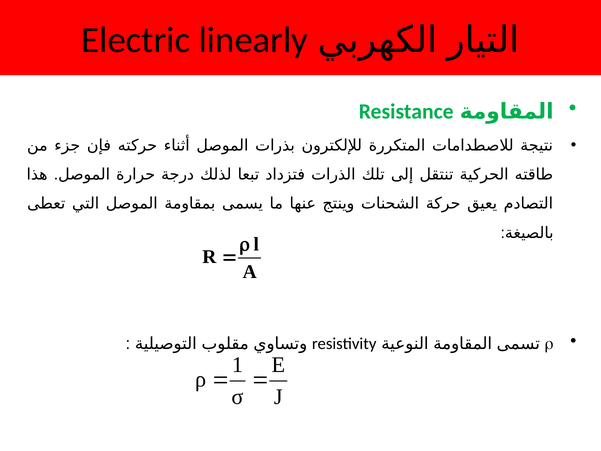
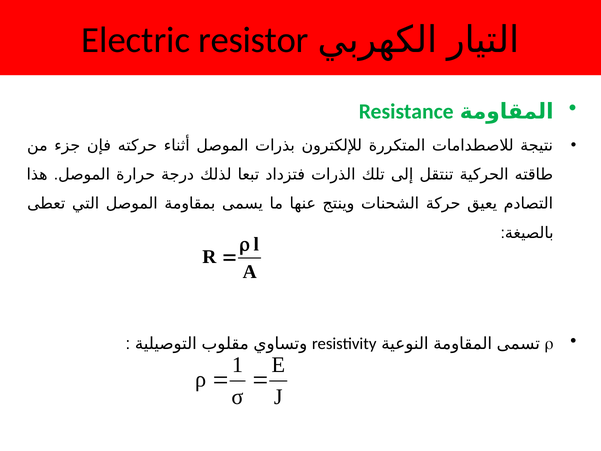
linearly: linearly -> resistor (253, 40)
